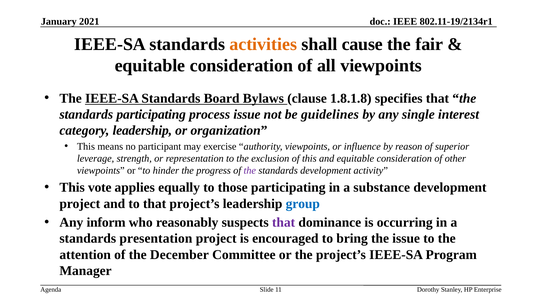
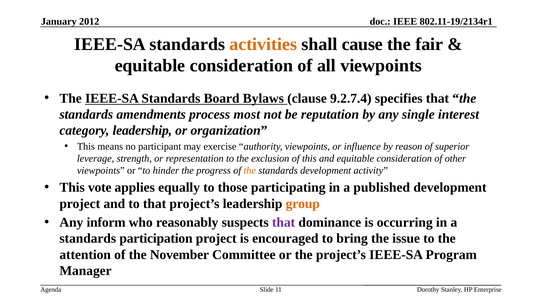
2021: 2021 -> 2012 (89, 21)
1.8.1.8: 1.8.1.8 -> 9.2.7.4 (351, 98)
standards participating: participating -> amendments (151, 114)
process issue: issue -> most (247, 114)
guidelines: guidelines -> reputation (330, 114)
the colour: purple -> orange (250, 171)
substance: substance -> published (382, 188)
group colour: blue -> orange (303, 204)
presentation: presentation -> participation (156, 239)
December: December -> November (179, 255)
